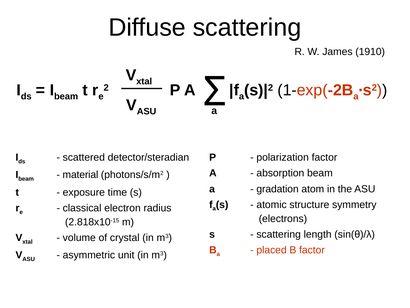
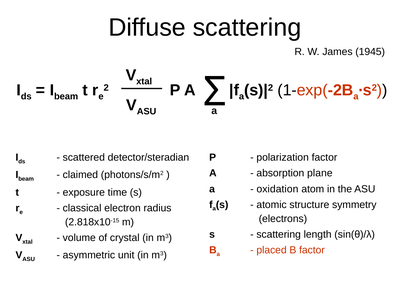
1910: 1910 -> 1945 (370, 52)
absorption beam: beam -> plane (320, 173)
material: material -> claimed (80, 175)
gradation: gradation -> oxidation (277, 189)
